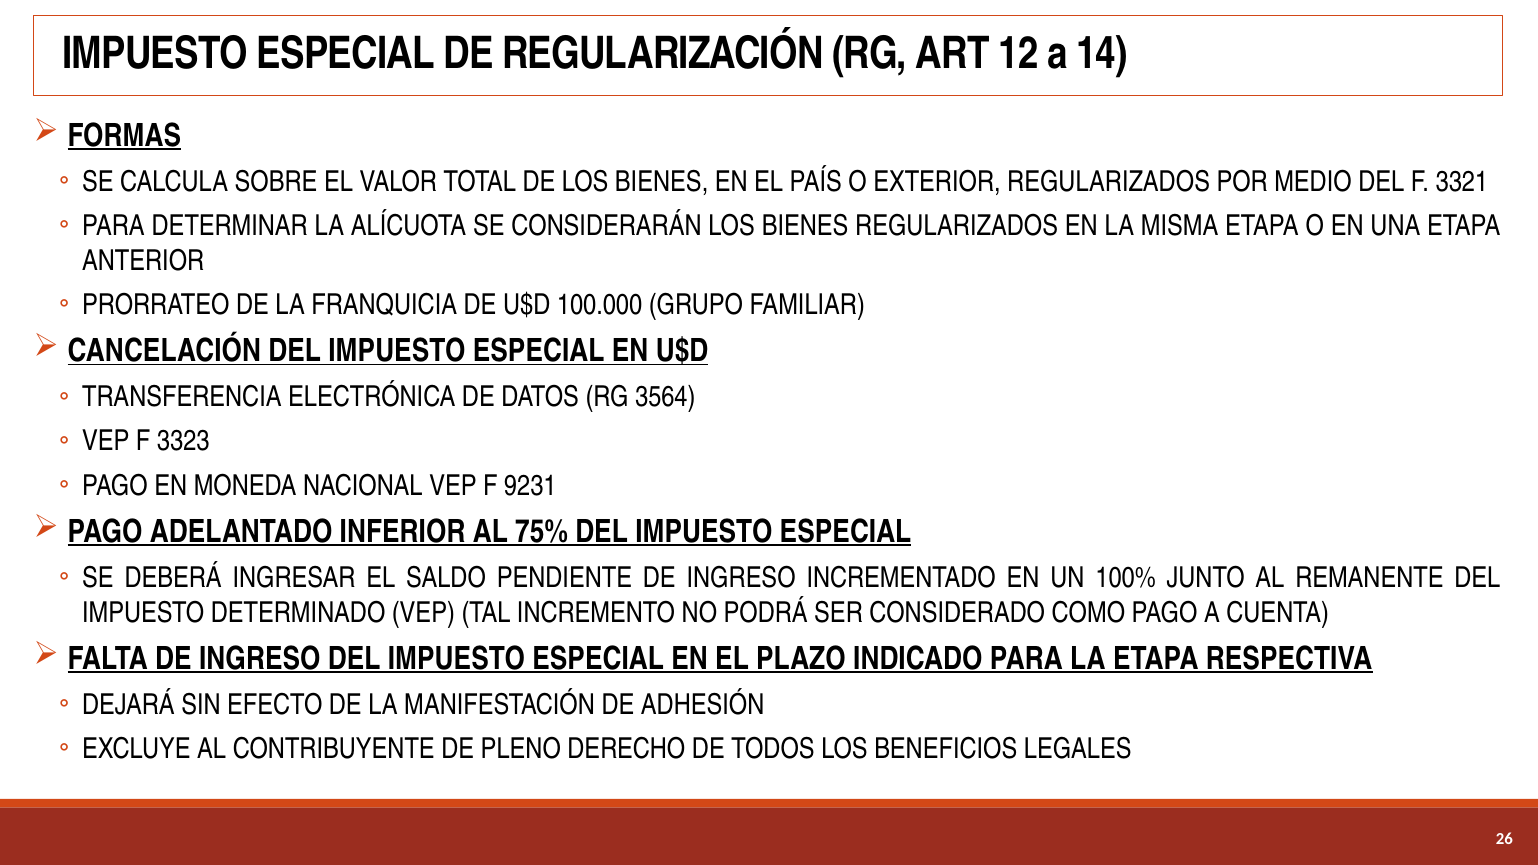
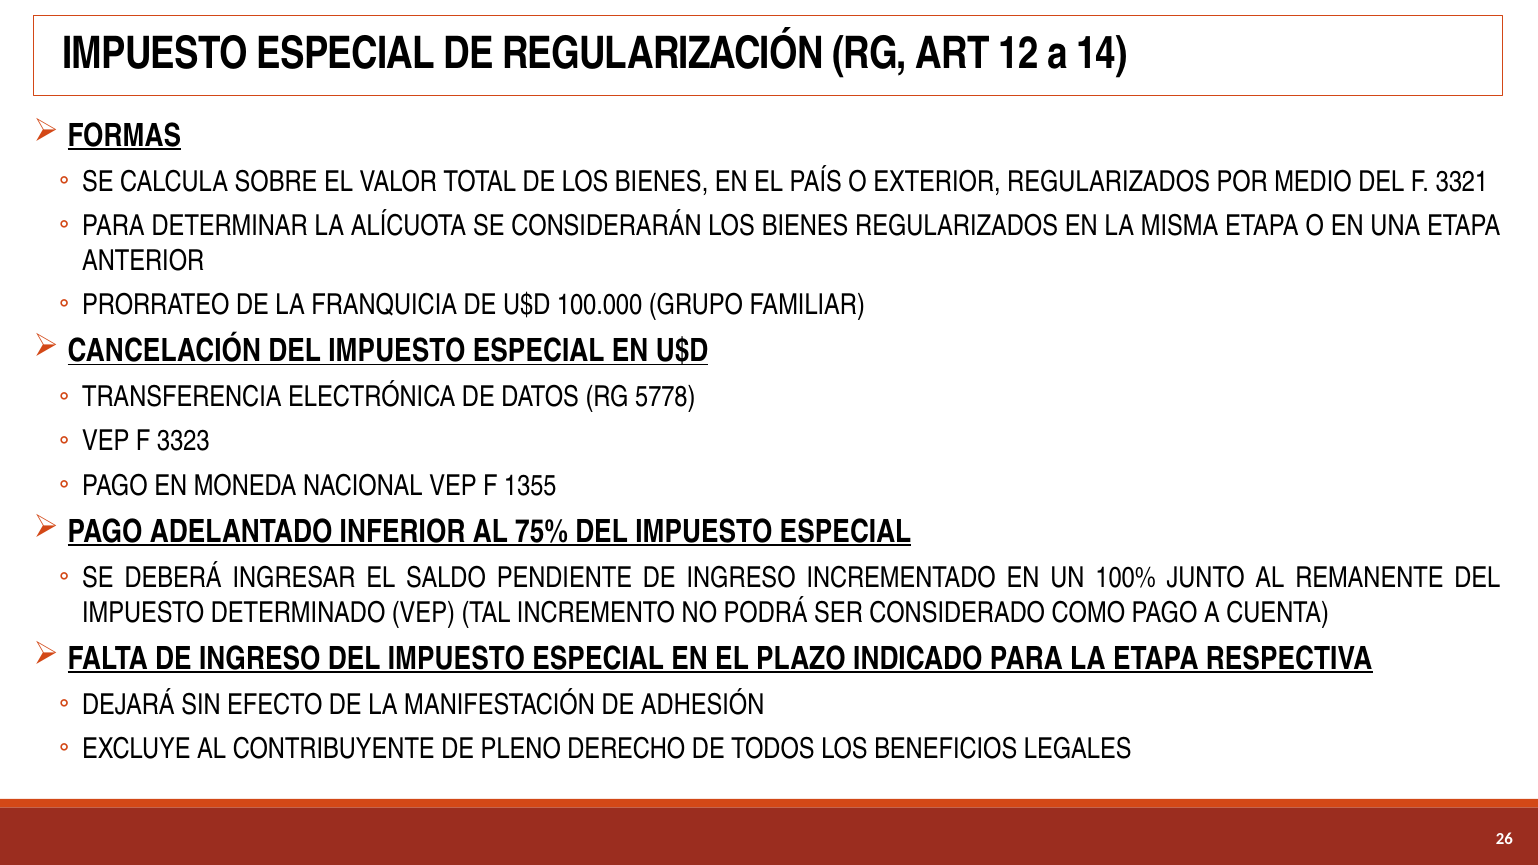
3564: 3564 -> 5778 (665, 397)
9231: 9231 -> 1355 (530, 486)
